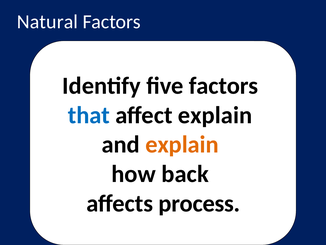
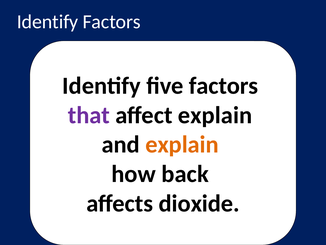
Natural: Natural -> Identify (48, 22)
that colour: blue -> purple (89, 115)
process: process -> dioxide (199, 203)
